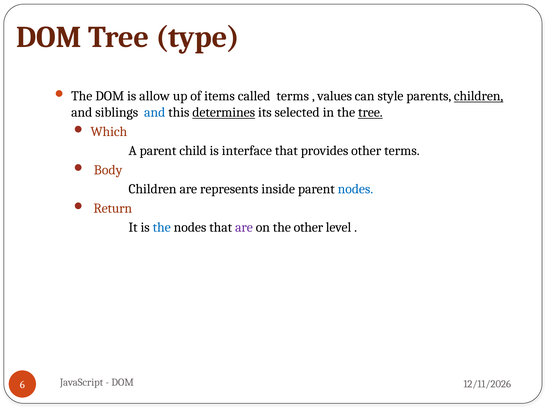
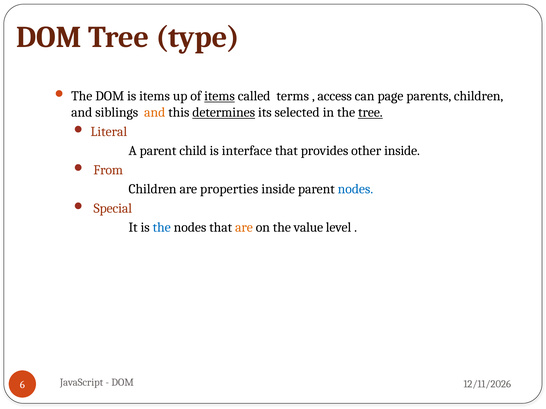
is allow: allow -> items (155, 96)
items underline: none -> present (220, 96)
values: values -> access (335, 96)
style: style -> page (390, 96)
children underline: present -> none (479, 96)
and colour: blue -> orange (155, 113)
Which: Which -> Literal (109, 132)
other terms: terms -> inside (402, 151)
Body: Body -> From (108, 170)
represents: represents -> properties (229, 189)
Return: Return -> Special (113, 209)
are colour: purple -> orange (244, 228)
the other: other -> value (308, 228)
